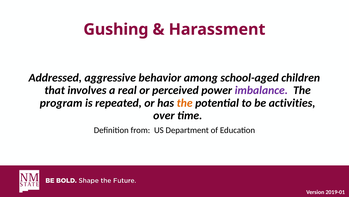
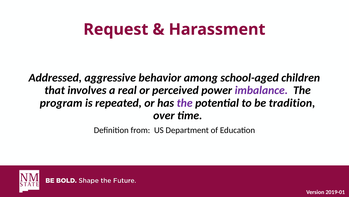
Gushing: Gushing -> Request (116, 29)
the colour: orange -> purple (185, 103)
activities: activities -> tradition (292, 103)
